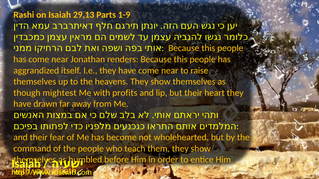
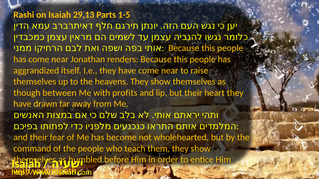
1-9: 1-9 -> 1-5 (124, 15)
mightest: mightest -> between (60, 93)
